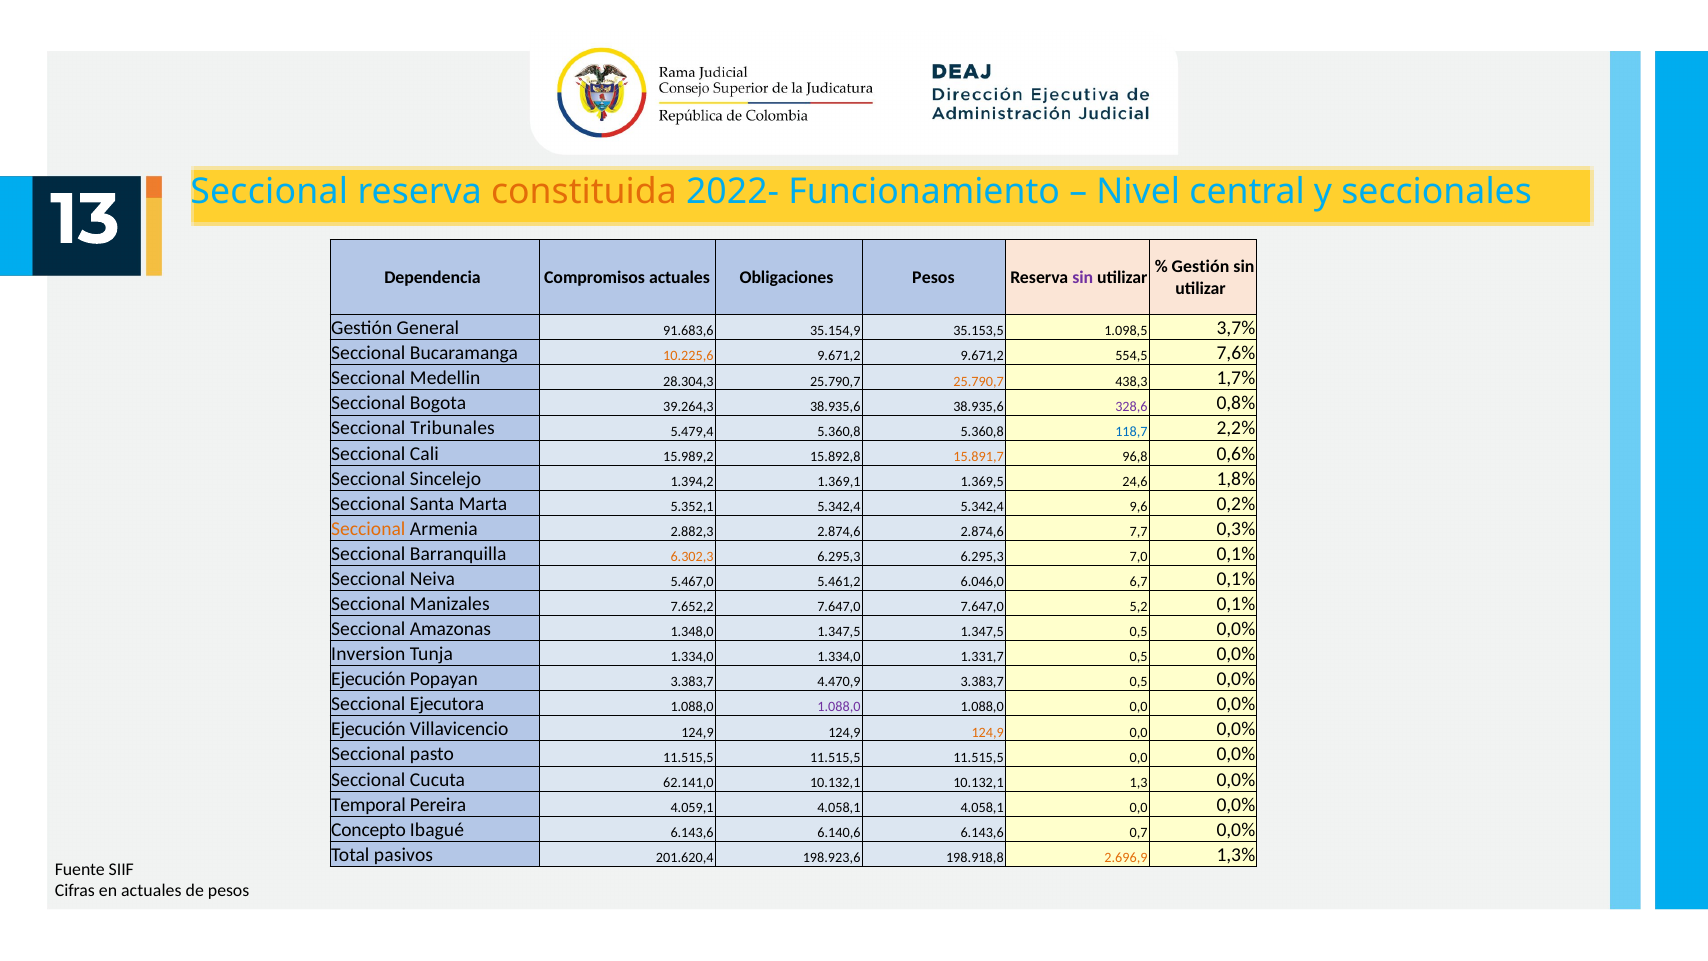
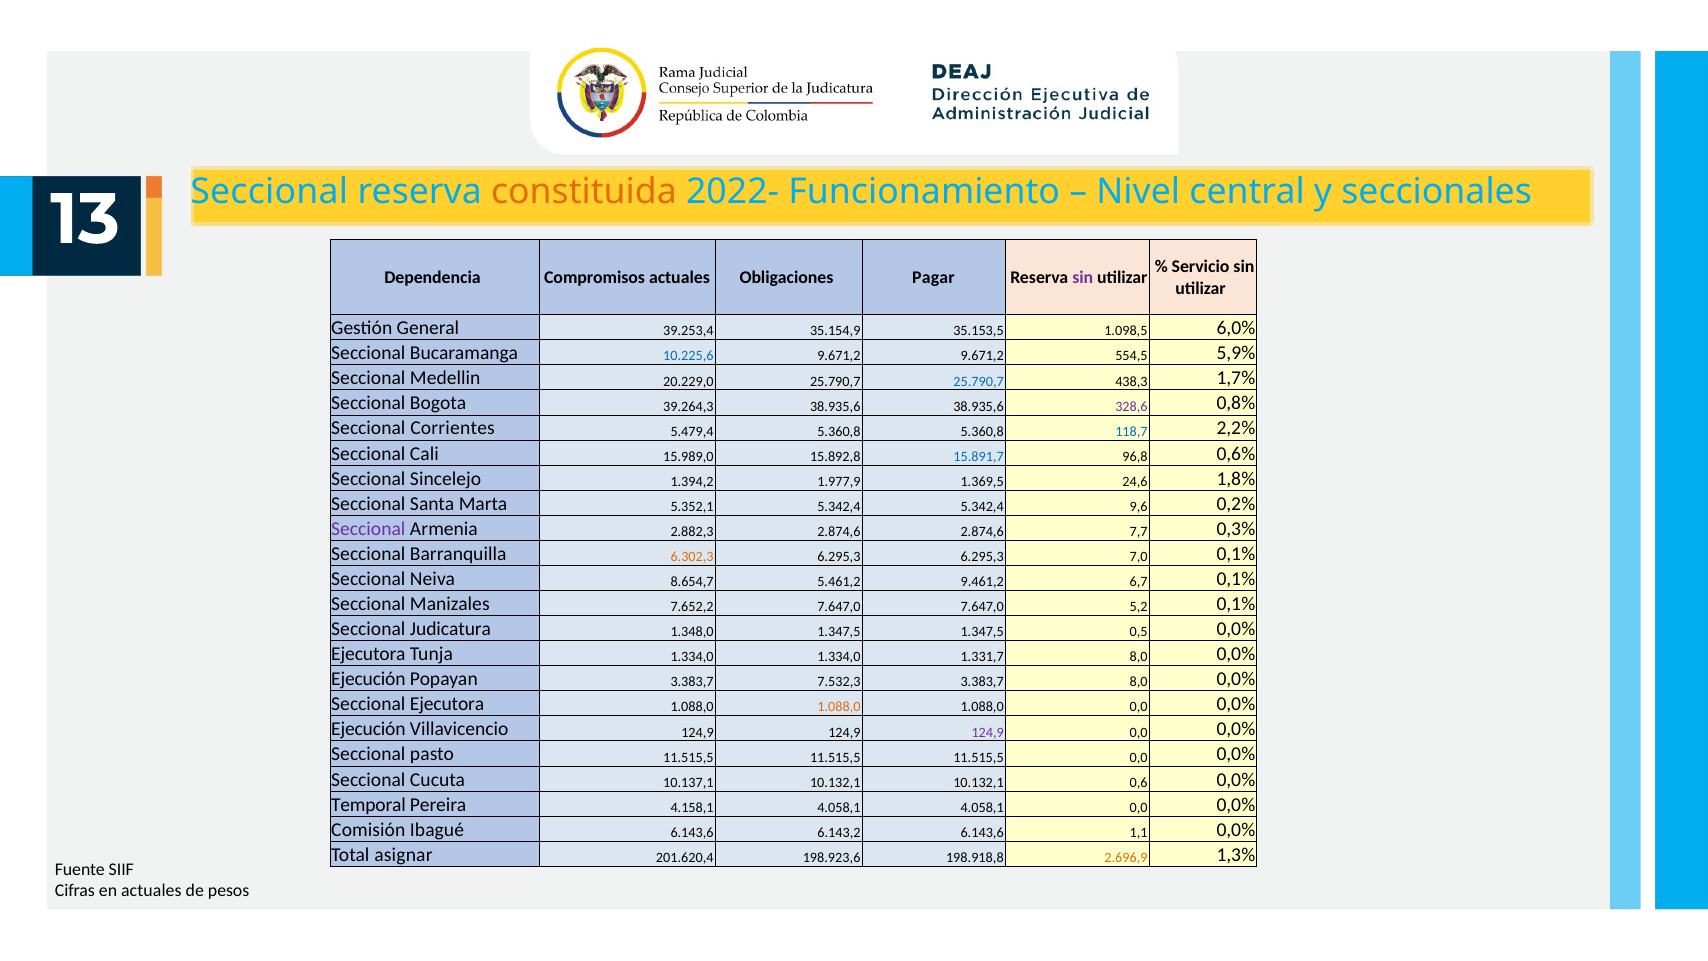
Gestión: Gestión -> Servicio (1201, 267)
Obligaciones Pesos: Pesos -> Pagar (933, 278)
91.683,6: 91.683,6 -> 39.253,4 (688, 331)
3,7%: 3,7% -> 6,0% (1236, 328)
10.225,6 colour: orange -> blue (688, 356)
7,6%: 7,6% -> 5,9% (1236, 353)
28.304,3: 28.304,3 -> 20.229,0 (688, 381)
25.790,7 colour: orange -> blue (979, 381)
Tribunales: Tribunales -> Corrientes (453, 428)
15.989,2: 15.989,2 -> 15.989,0 (688, 456)
15.891,7 colour: orange -> blue (979, 456)
1.369,1: 1.369,1 -> 1.977,9 (839, 481)
Seccional colour: orange -> purple (368, 529)
5.467,0: 5.467,0 -> 8.654,7 (692, 582)
6.046,0: 6.046,0 -> 9.461,2 (982, 582)
Amazonas: Amazonas -> Judicatura (450, 629)
Inversion: Inversion -> Ejecutora (368, 654)
1.331,7 0,5: 0,5 -> 8,0 (1139, 657)
4.470,9: 4.470,9 -> 7.532,3 (839, 682)
3.383,7 0,5: 0,5 -> 8,0 (1139, 682)
1.088,0 colour: purple -> orange (839, 707)
124,9 colour: orange -> purple (988, 732)
62.141,0: 62.141,0 -> 10.137,1 (688, 782)
1,3: 1,3 -> 0,6 (1139, 782)
4.059,1: 4.059,1 -> 4.158,1 (692, 807)
Concepto: Concepto -> Comisión (368, 829)
6.140,6: 6.140,6 -> 6.143,2 (839, 832)
0,7: 0,7 -> 1,1 (1139, 832)
pasivos: pasivos -> asignar (403, 855)
